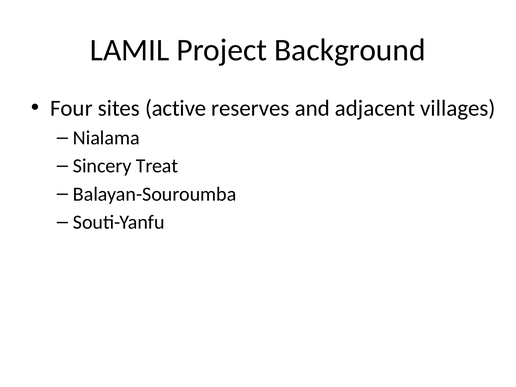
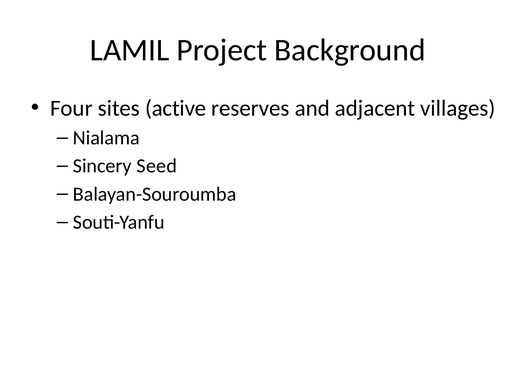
Treat: Treat -> Seed (157, 166)
